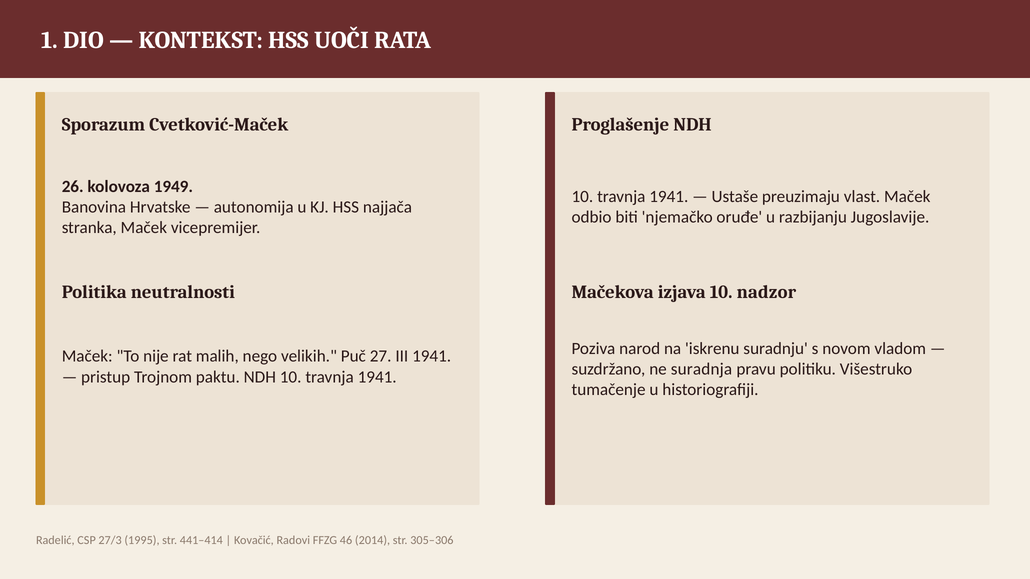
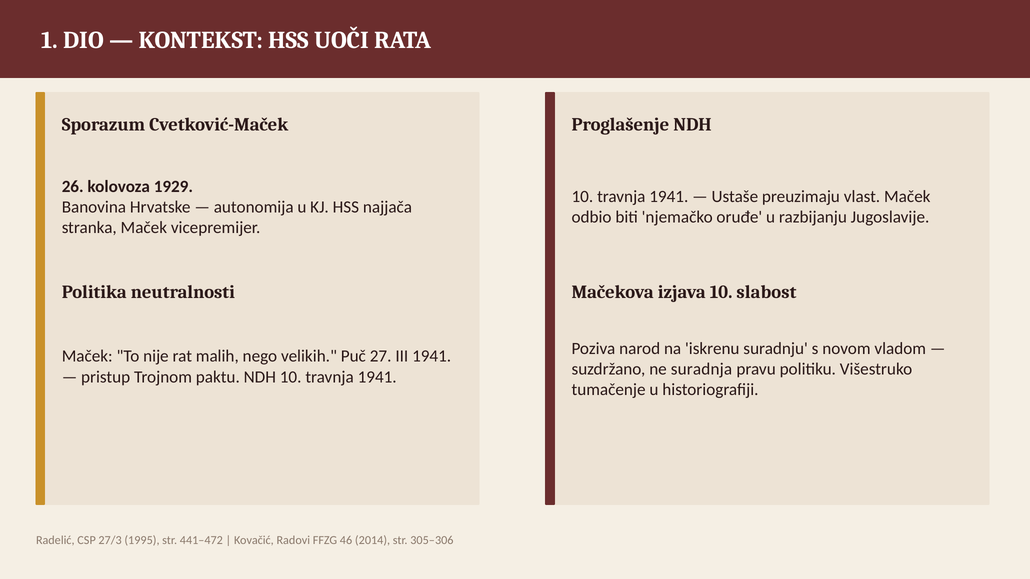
1949: 1949 -> 1929 (173, 187)
nadzor: nadzor -> slabost (766, 292)
441–414: 441–414 -> 441–472 (201, 541)
